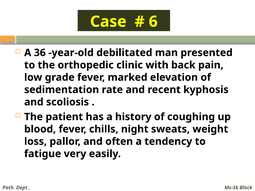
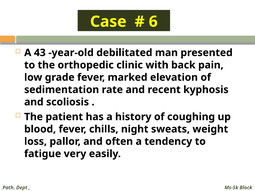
36: 36 -> 43 (40, 53)
